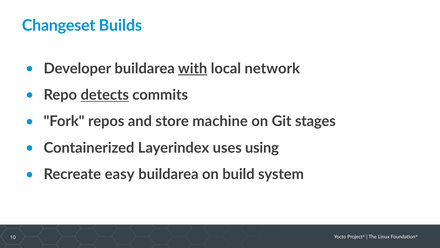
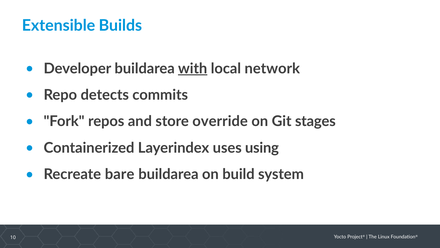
Changeset: Changeset -> Extensible (59, 25)
detects underline: present -> none (105, 95)
machine: machine -> override (220, 121)
easy: easy -> bare (120, 174)
